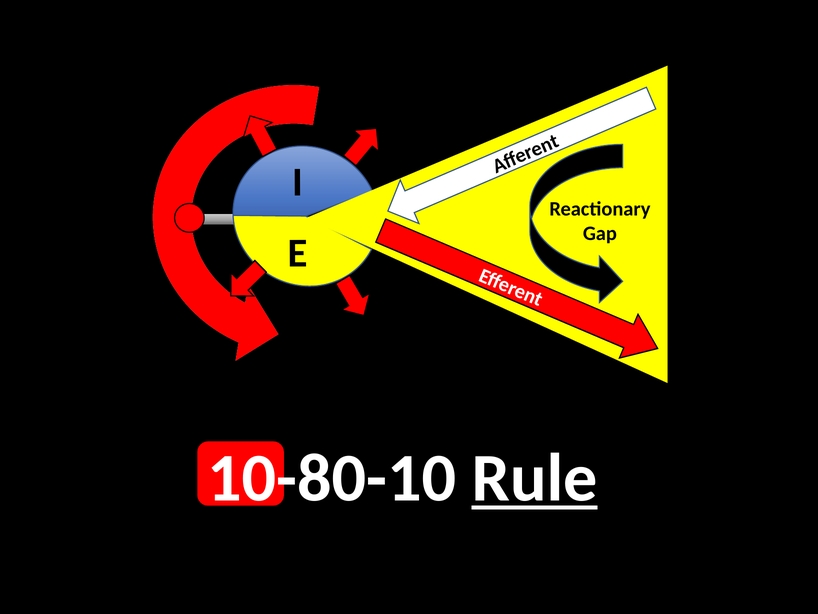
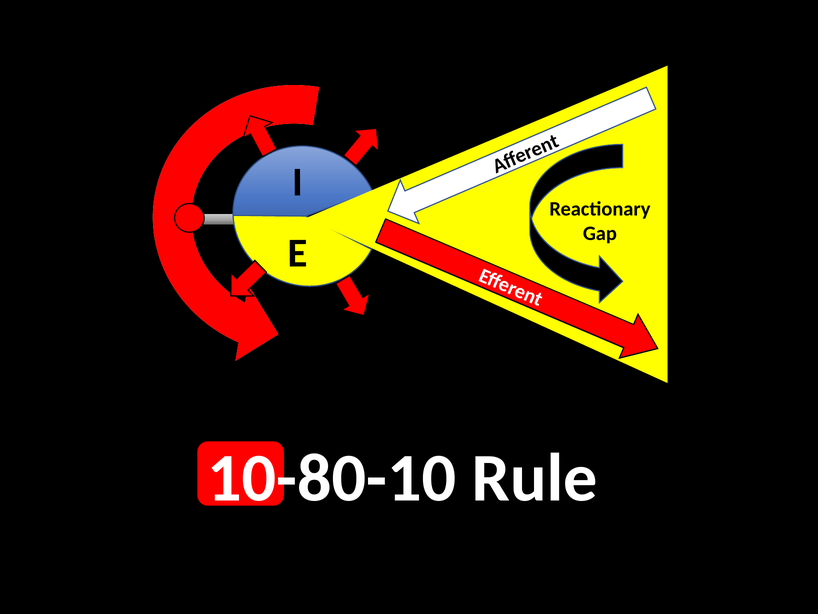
Rule underline: present -> none (535, 478)
